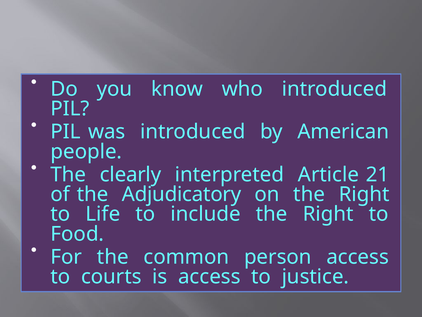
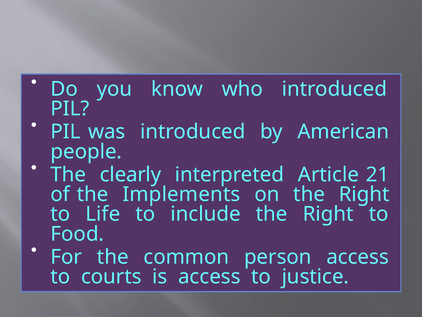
Adjudicatory: Adjudicatory -> Implements (181, 194)
